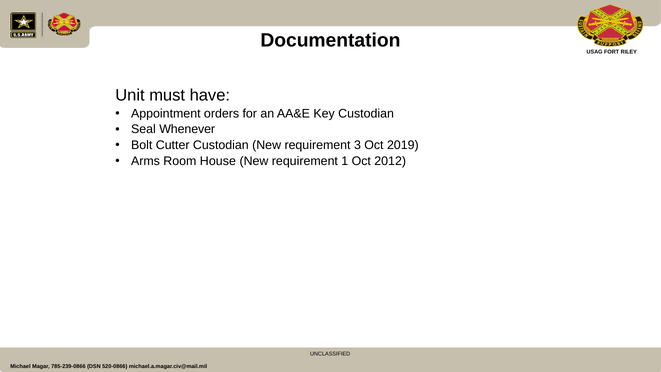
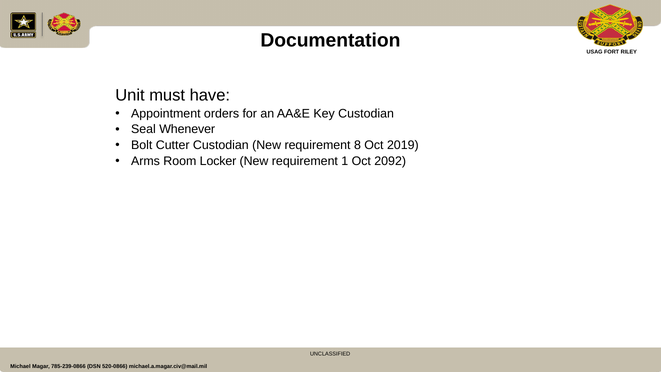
3: 3 -> 8 (357, 145)
House: House -> Locker (218, 161)
2012: 2012 -> 2092 (390, 161)
